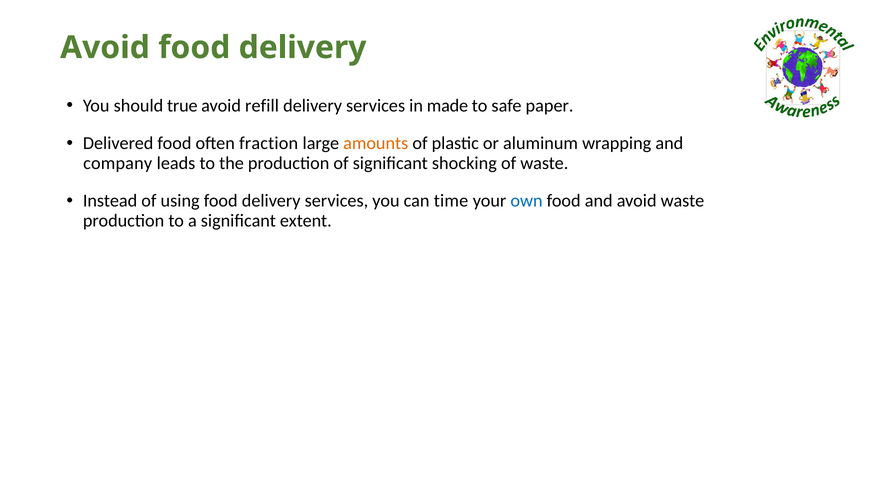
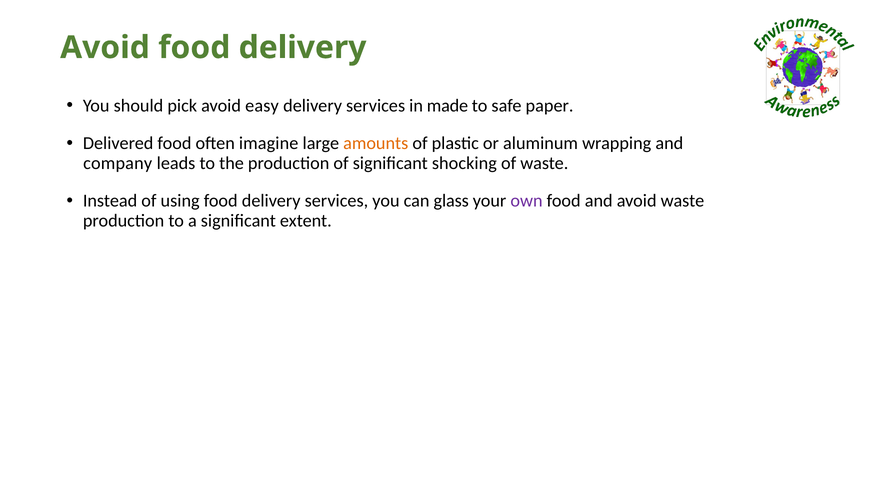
true: true -> pick (182, 106)
refill: refill -> easy (262, 106)
fraction: fraction -> imagine (269, 143)
time: time -> glass (451, 201)
own colour: blue -> purple (527, 201)
